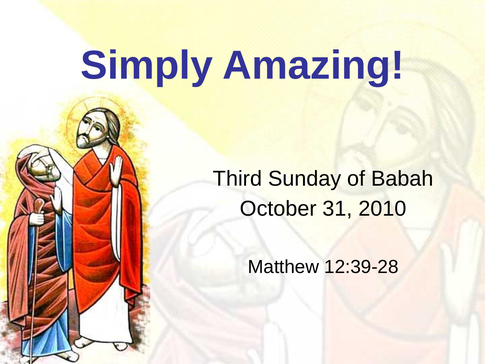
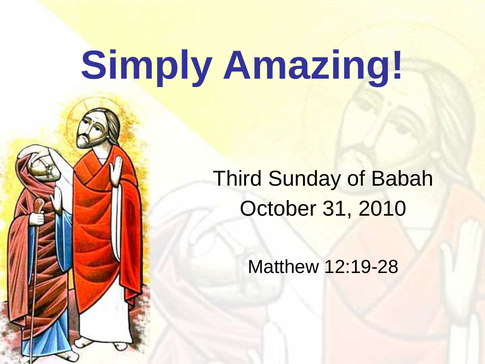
12:39-28: 12:39-28 -> 12:19-28 (361, 267)
